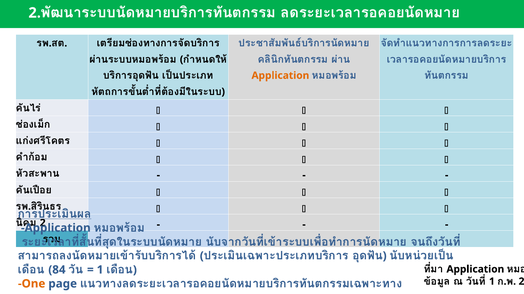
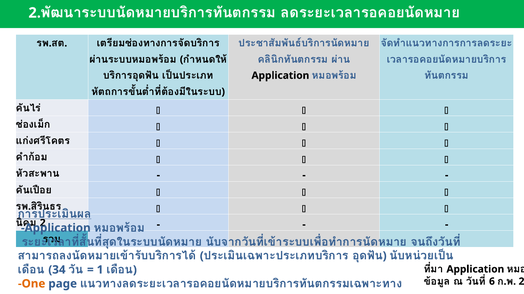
Application colour: orange -> black (280, 76)
84: 84 -> 34 (57, 270)
1: 1 -> 6 (492, 282)
